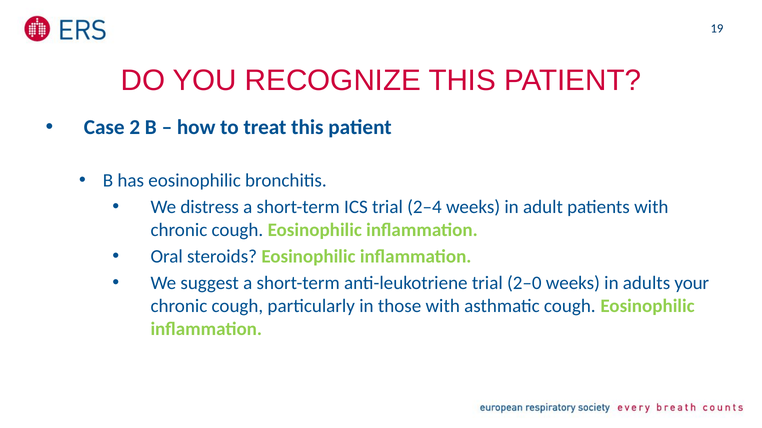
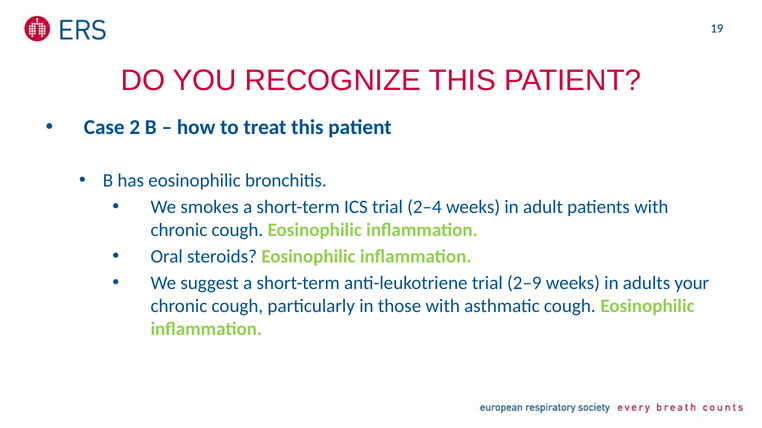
distress: distress -> smokes (210, 207)
2–0: 2–0 -> 2–9 (524, 284)
